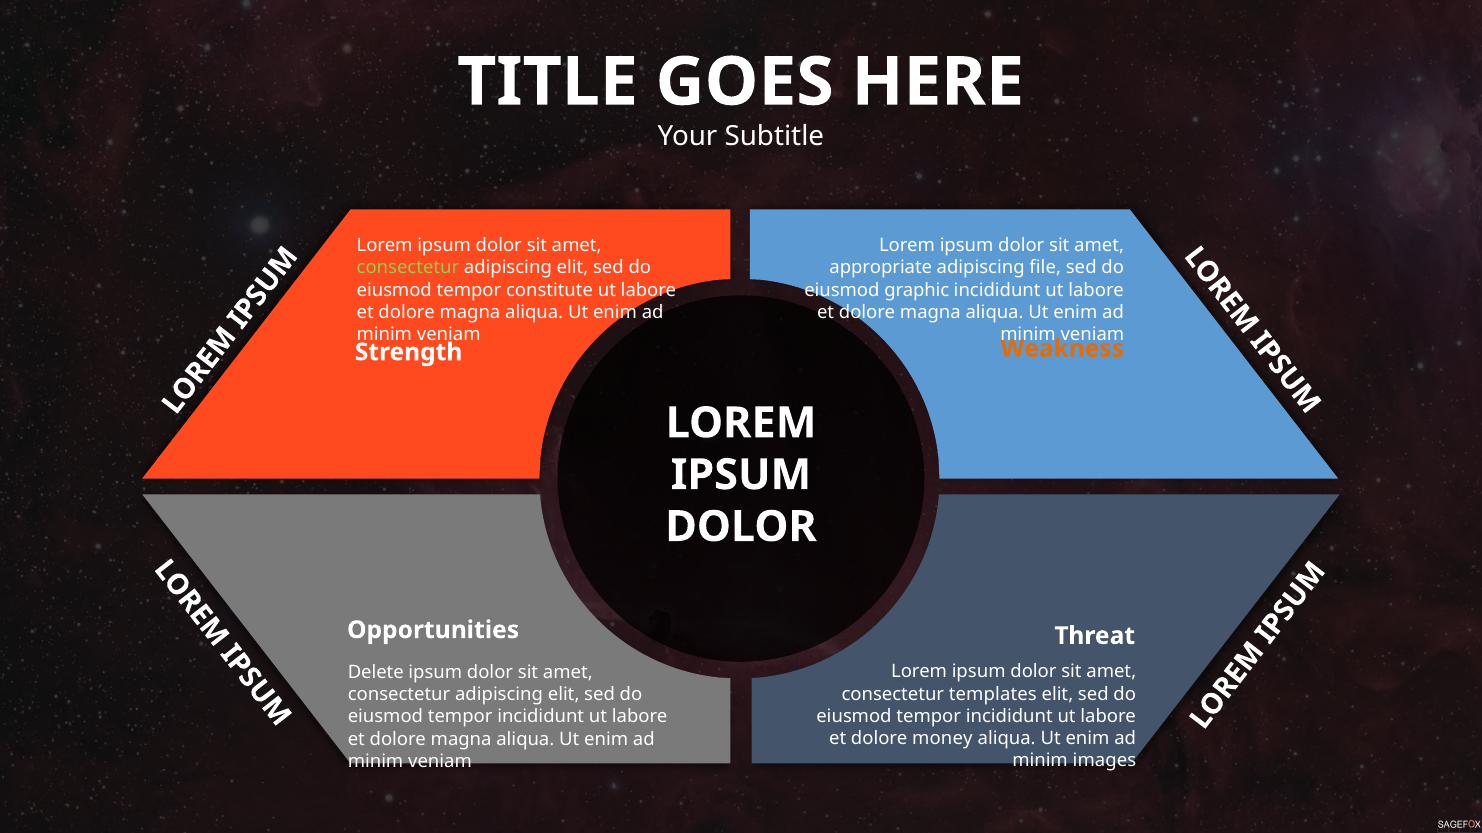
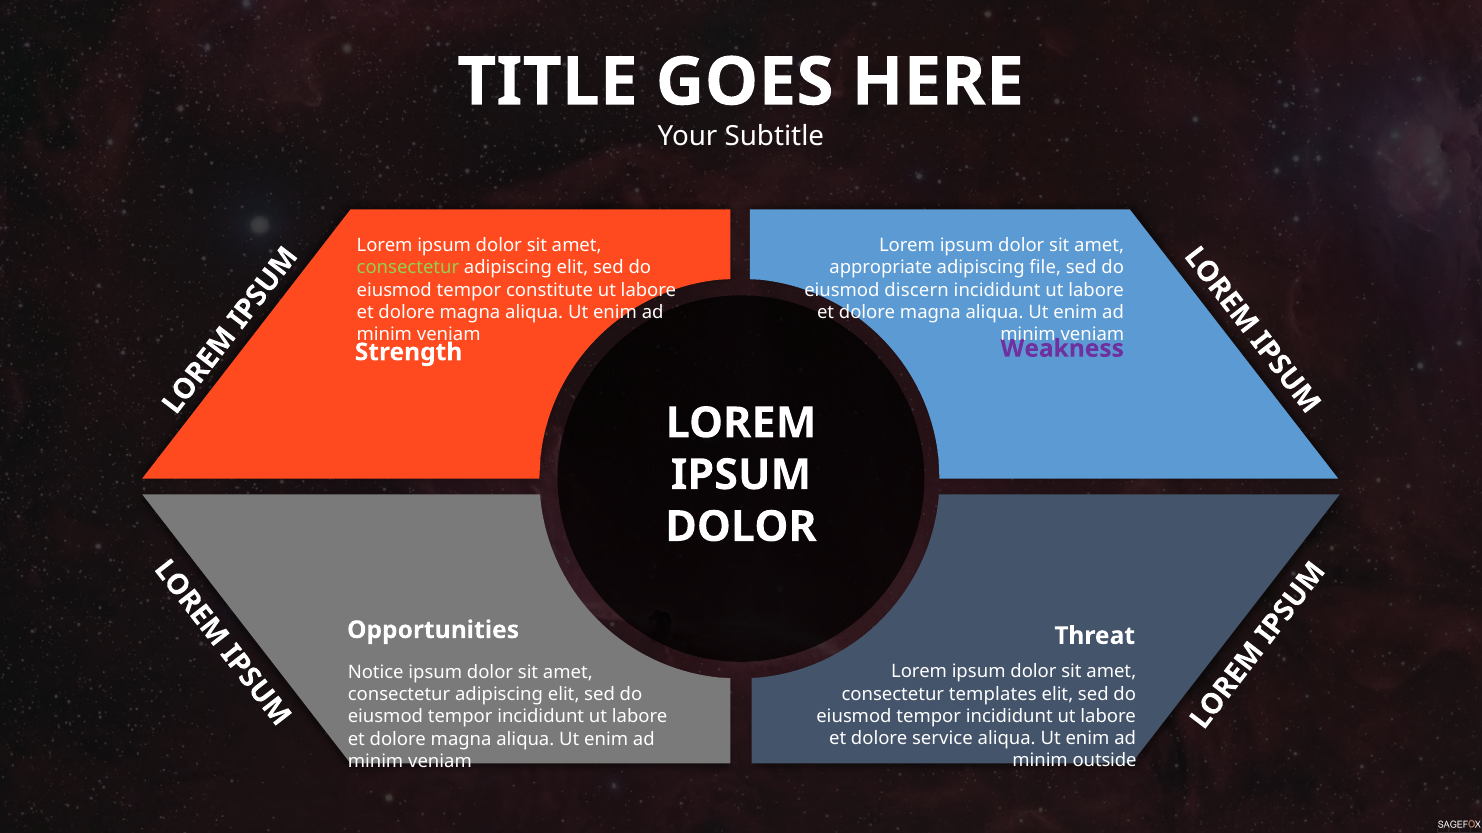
graphic: graphic -> discern (917, 290)
Weakness colour: orange -> purple (1062, 349)
Delete: Delete -> Notice (376, 673)
money: money -> service (942, 739)
images: images -> outside (1105, 761)
